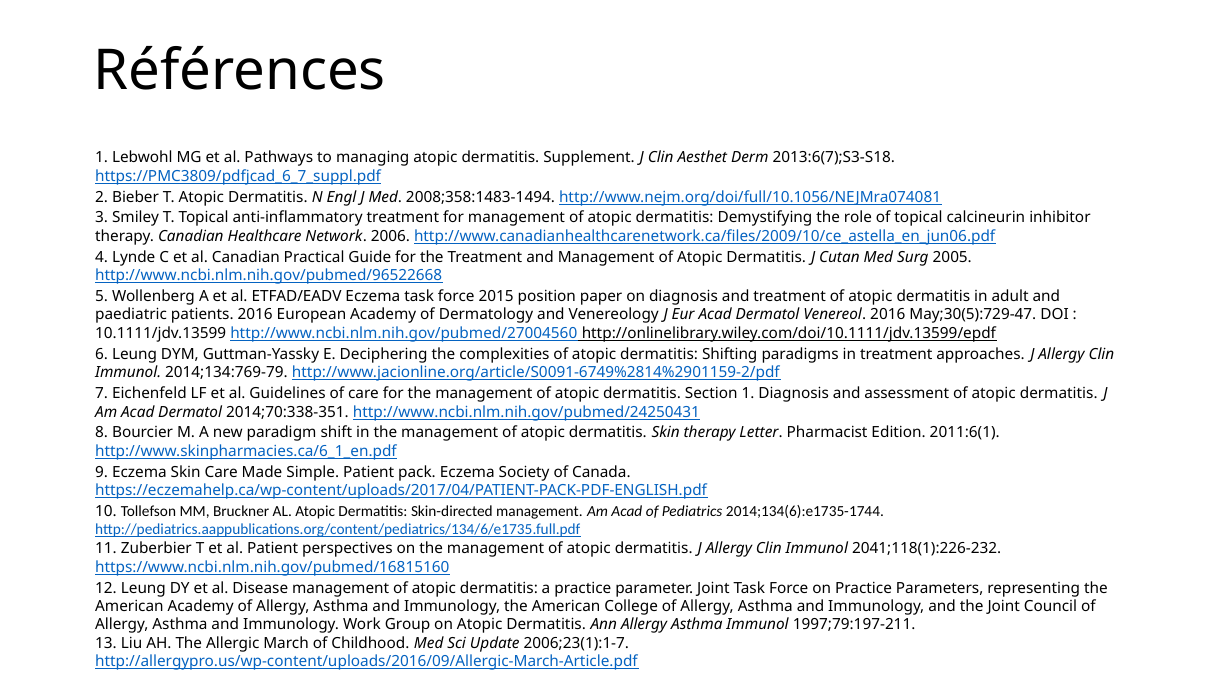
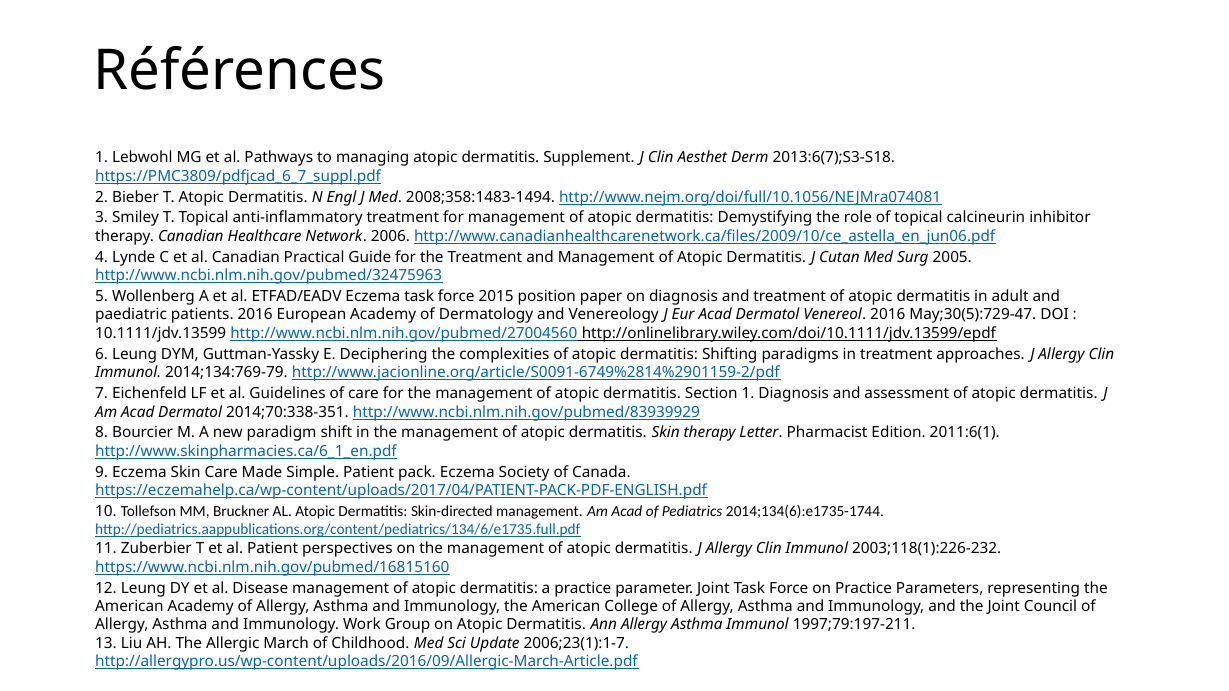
http://www.ncbi.nlm.nih.gov/pubmed/96522668: http://www.ncbi.nlm.nih.gov/pubmed/96522668 -> http://www.ncbi.nlm.nih.gov/pubmed/32475963 (269, 276)
http://www.ncbi.nlm.nih.gov/pubmed/24250431: http://www.ncbi.nlm.nih.gov/pubmed/24250431 -> http://www.ncbi.nlm.nih.gov/pubmed/83939929 (526, 412)
2041;118(1):226-232: 2041;118(1):226-232 -> 2003;118(1):226-232 (927, 549)
